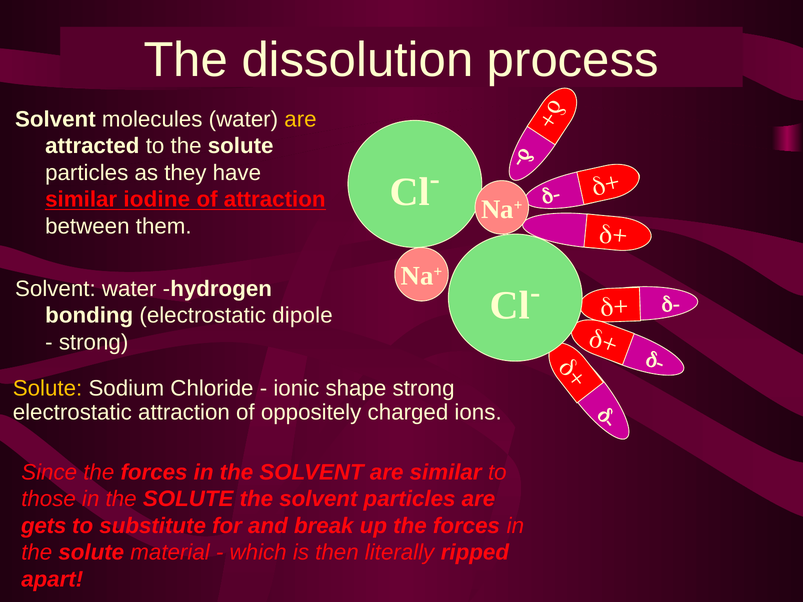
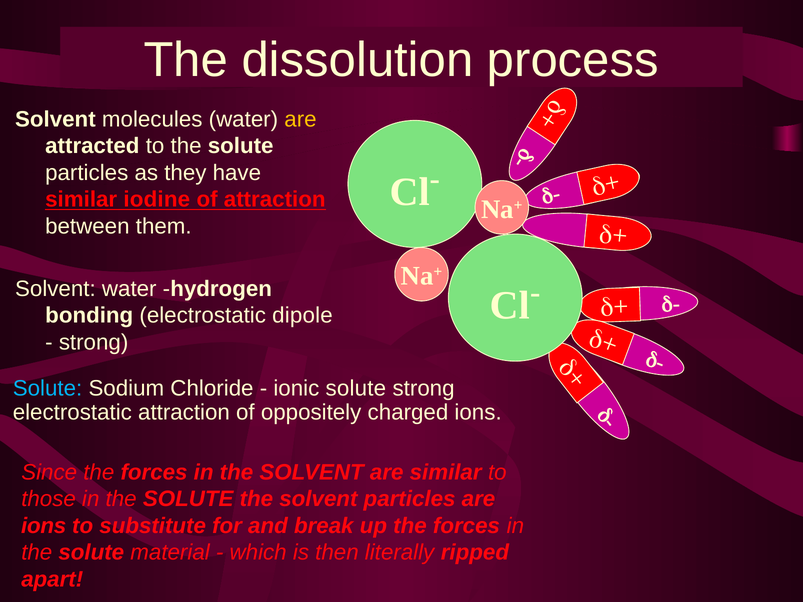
Solute colour: yellow -> light blue (48, 388)
ionic shape: shape -> solute (356, 388)
gets: gets -> ions (44, 526)
